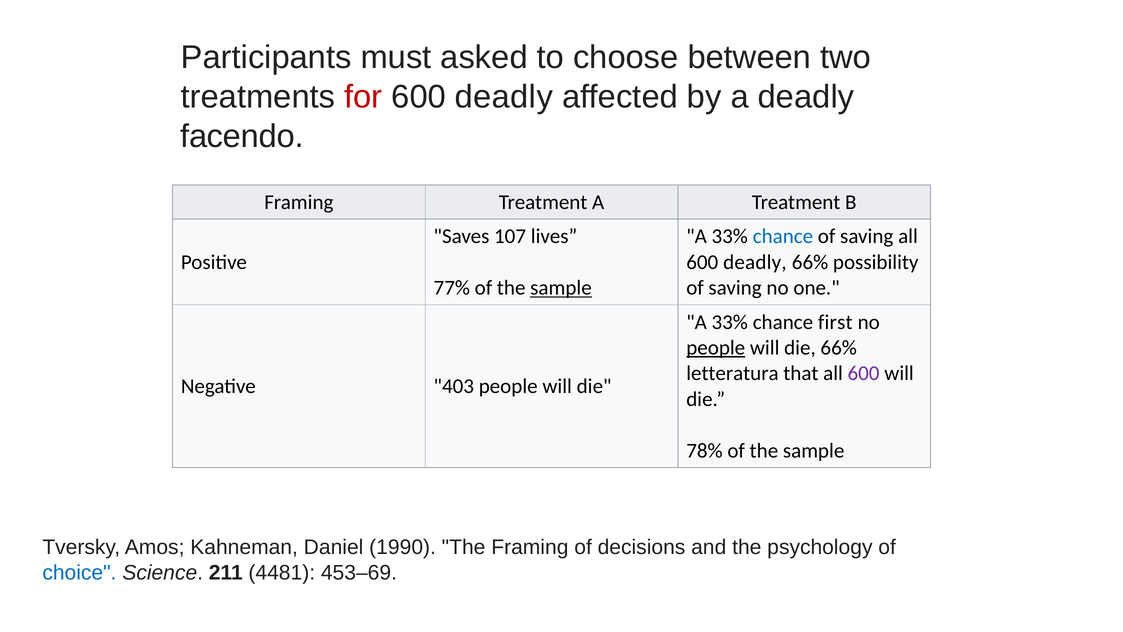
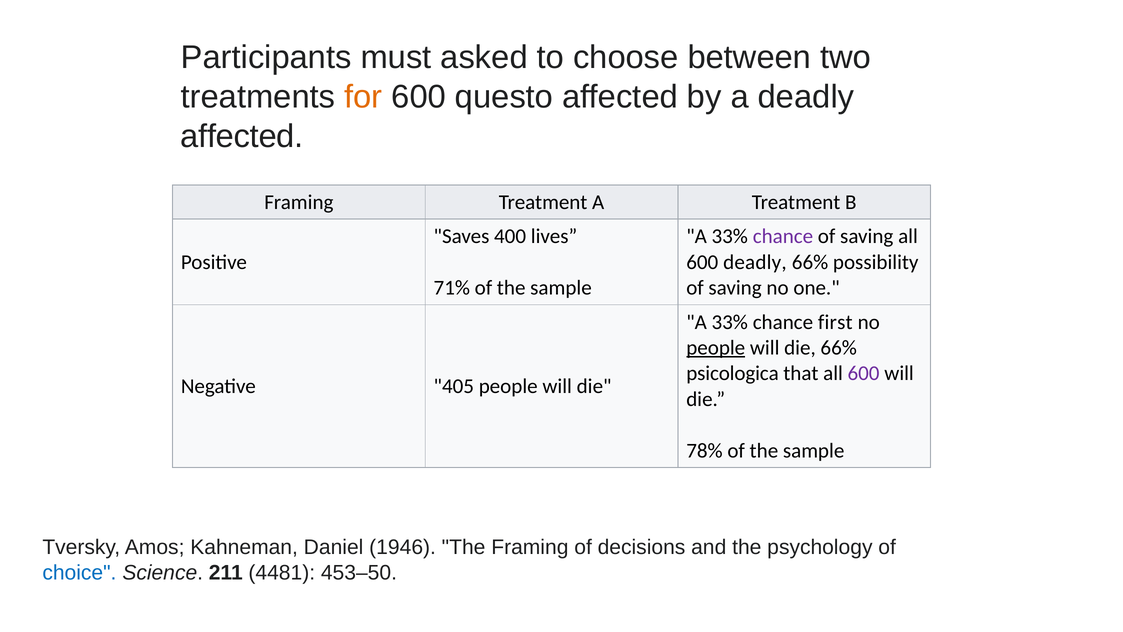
for colour: red -> orange (363, 97)
deadly: deadly -> questo (504, 97)
facendo: facendo -> affected (242, 136)
107: 107 -> 400 (510, 236)
chance colour: blue -> purple (783, 236)
77%: 77% -> 71% (452, 288)
sample underline: present -> none (561, 288)
letteratura: letteratura -> psicologica (733, 373)
403: 403 -> 405 (454, 386)
1990: 1990 -> 1946 (403, 547)
453–69: 453–69 -> 453–50 (359, 572)
